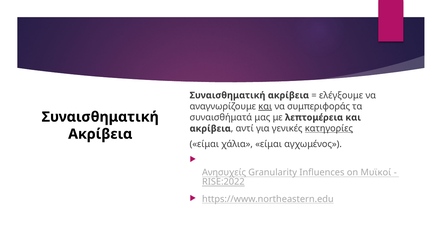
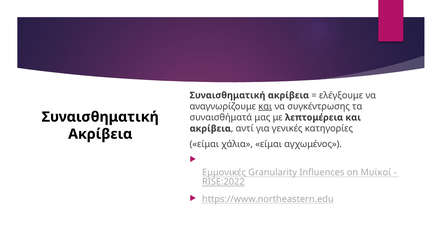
συμπεριφοράς: συμπεριφοράς -> συγκέντρωσης (319, 106)
κατηγορίες underline: present -> none (329, 128)
Ανησυχείς: Ανησυχείς -> Εμμονικές (224, 172)
